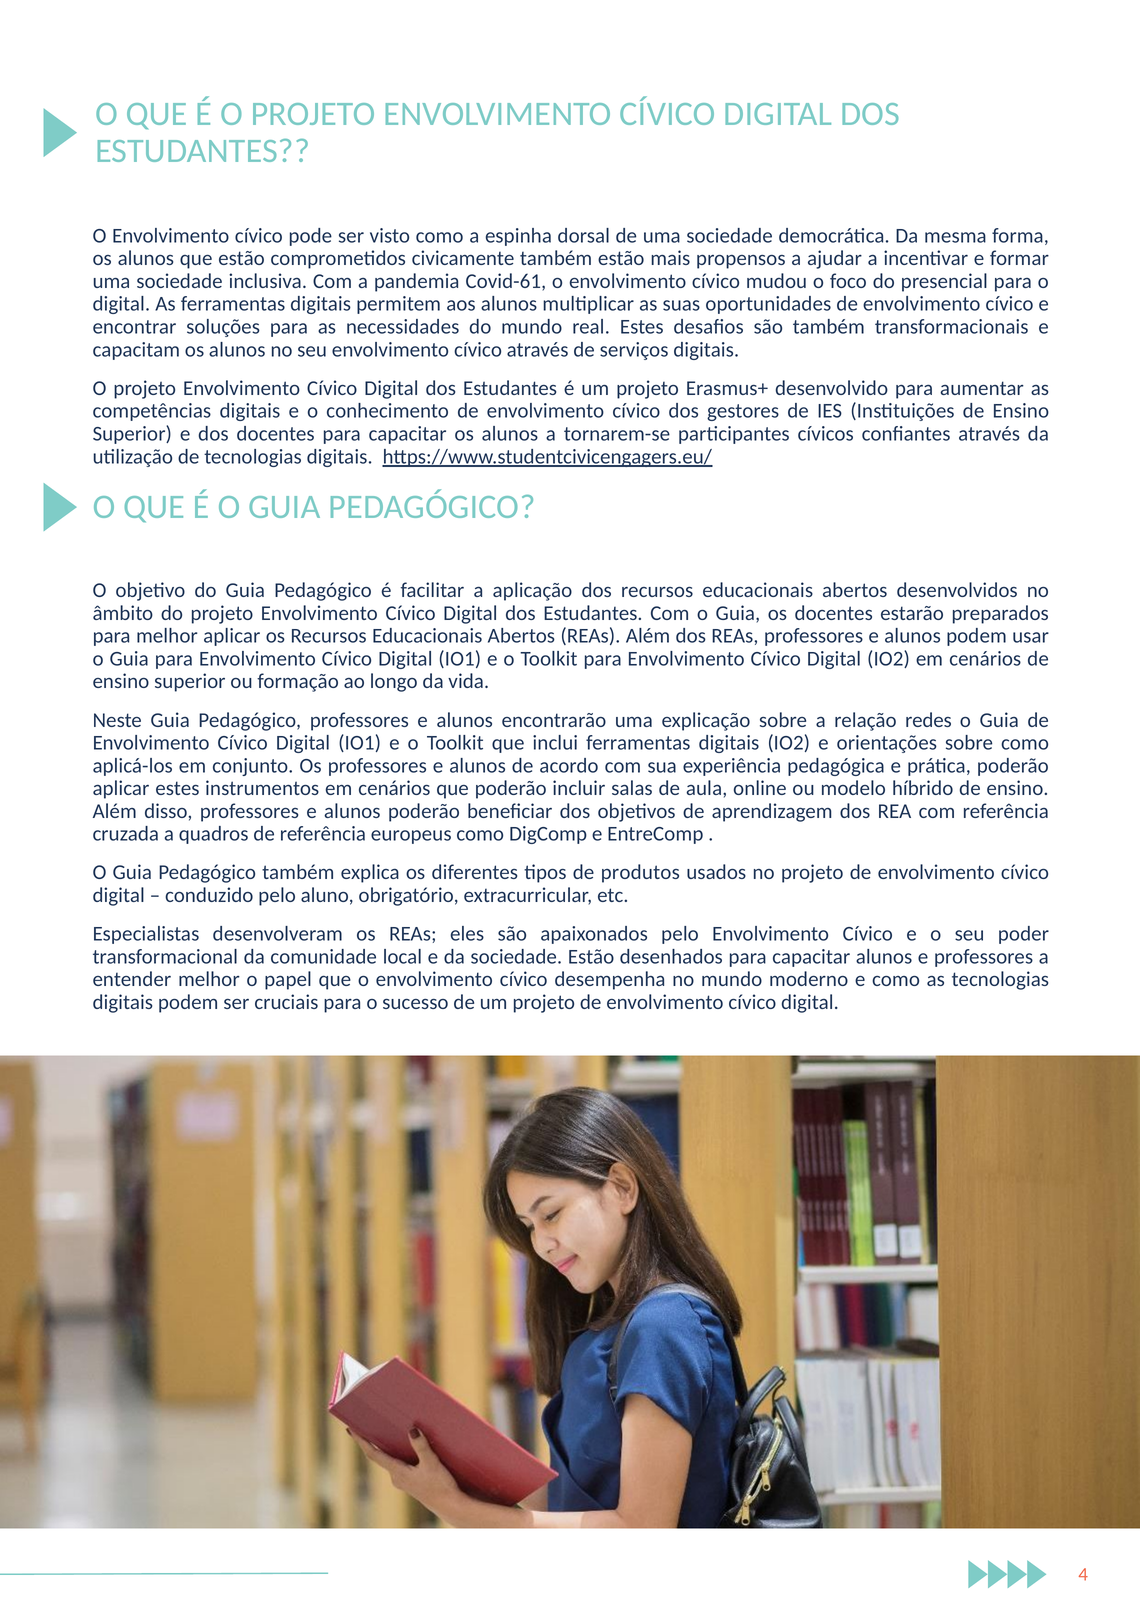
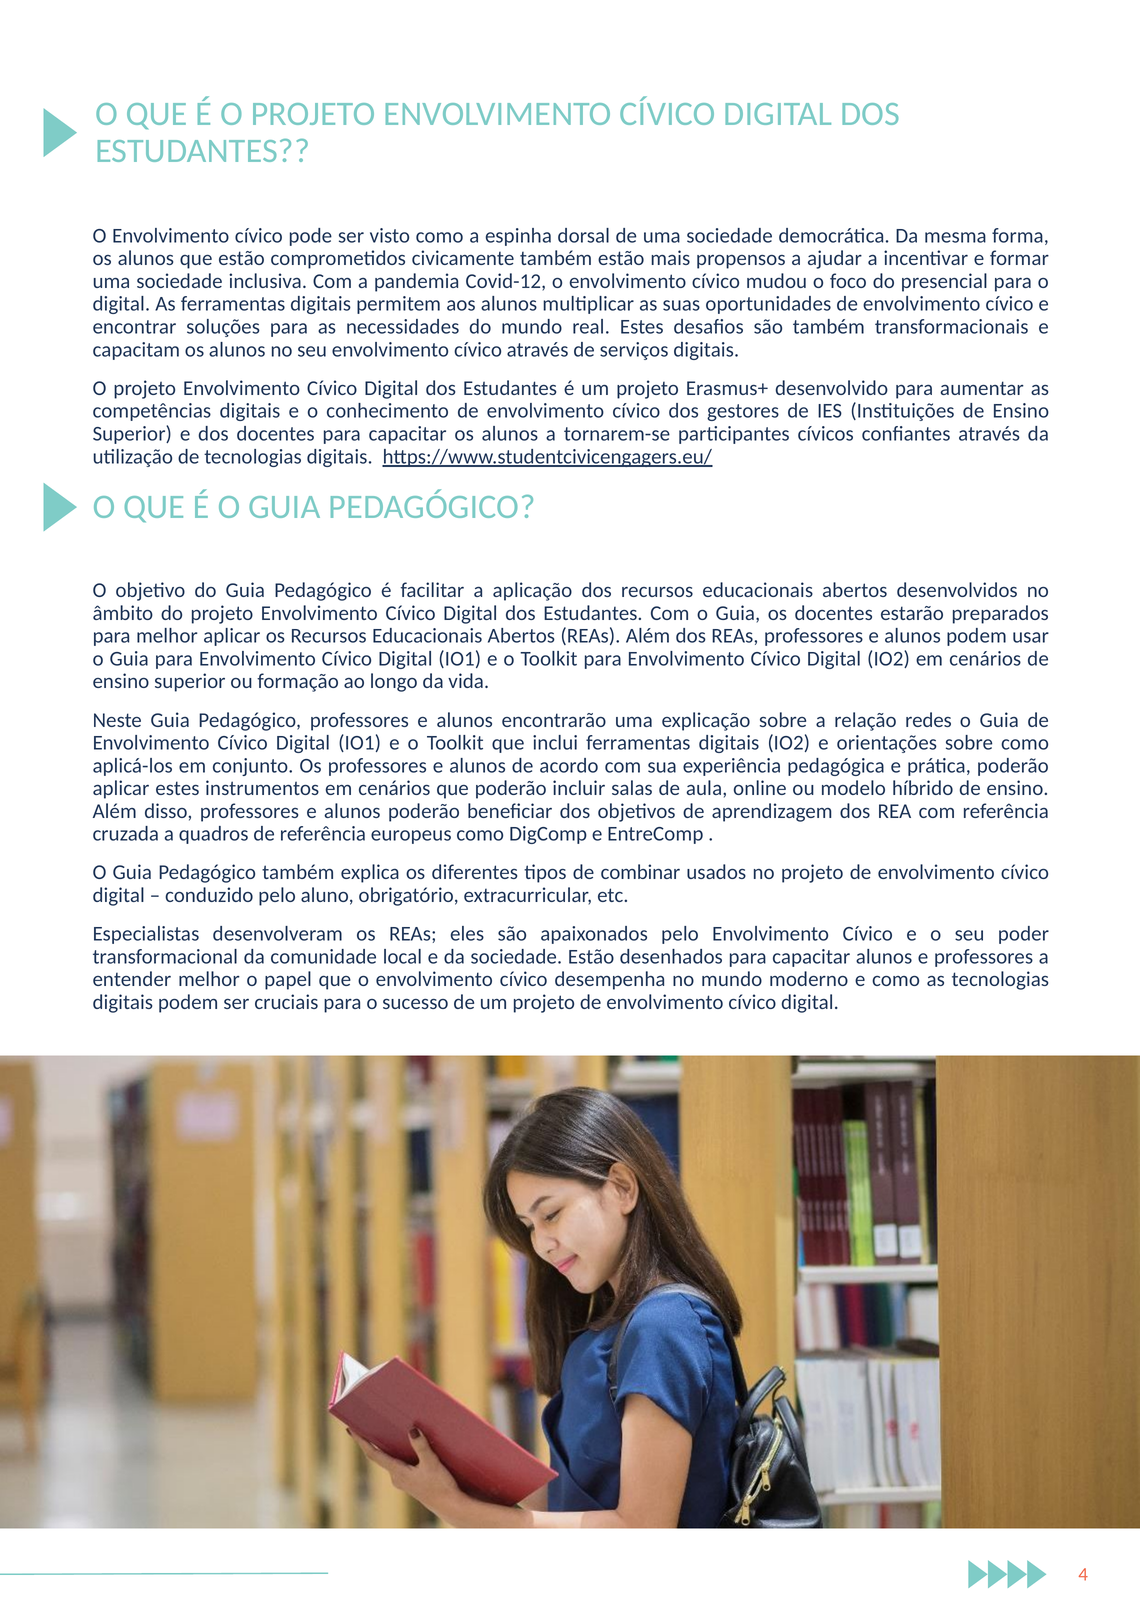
Covid-61: Covid-61 -> Covid-12 (506, 281)
produtos: produtos -> combinar (640, 872)
